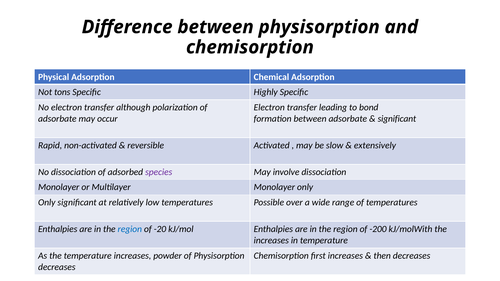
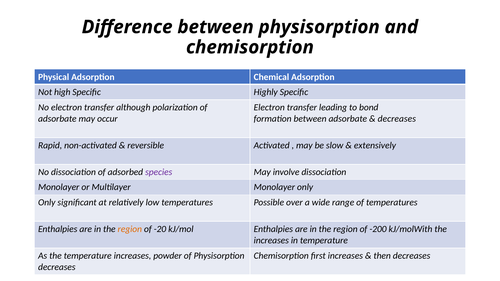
tons: tons -> high (62, 92)
significant: significant -> decreases (397, 119)
region colour: blue -> orange (130, 229)
